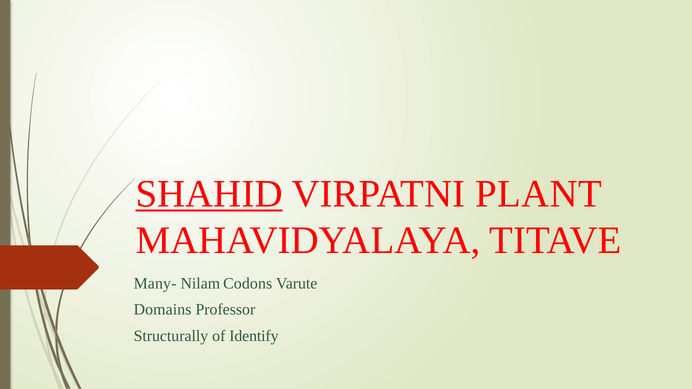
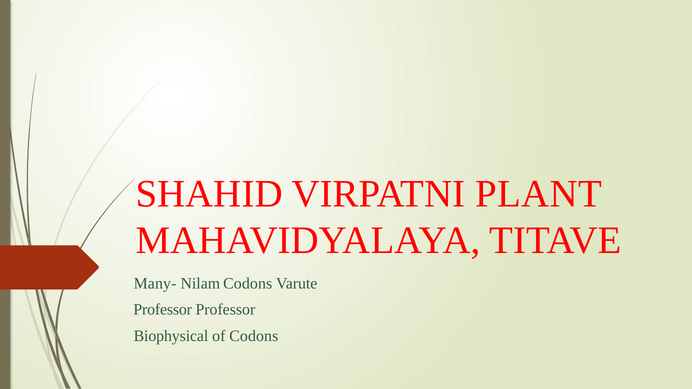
SHAHID underline: present -> none (209, 194)
Domains: Domains -> Professor (163, 310)
Structurally: Structurally -> Biophysical (171, 336)
of Identify: Identify -> Codons (254, 336)
